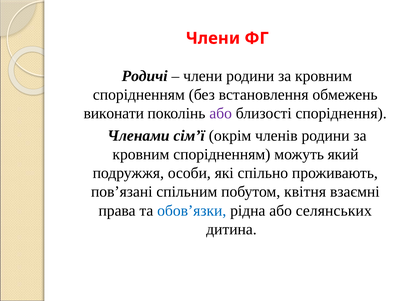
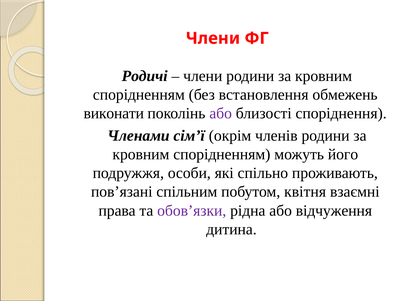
який: який -> його (343, 154)
обов’язки colour: blue -> purple (192, 210)
селянських: селянських -> відчуження (334, 210)
